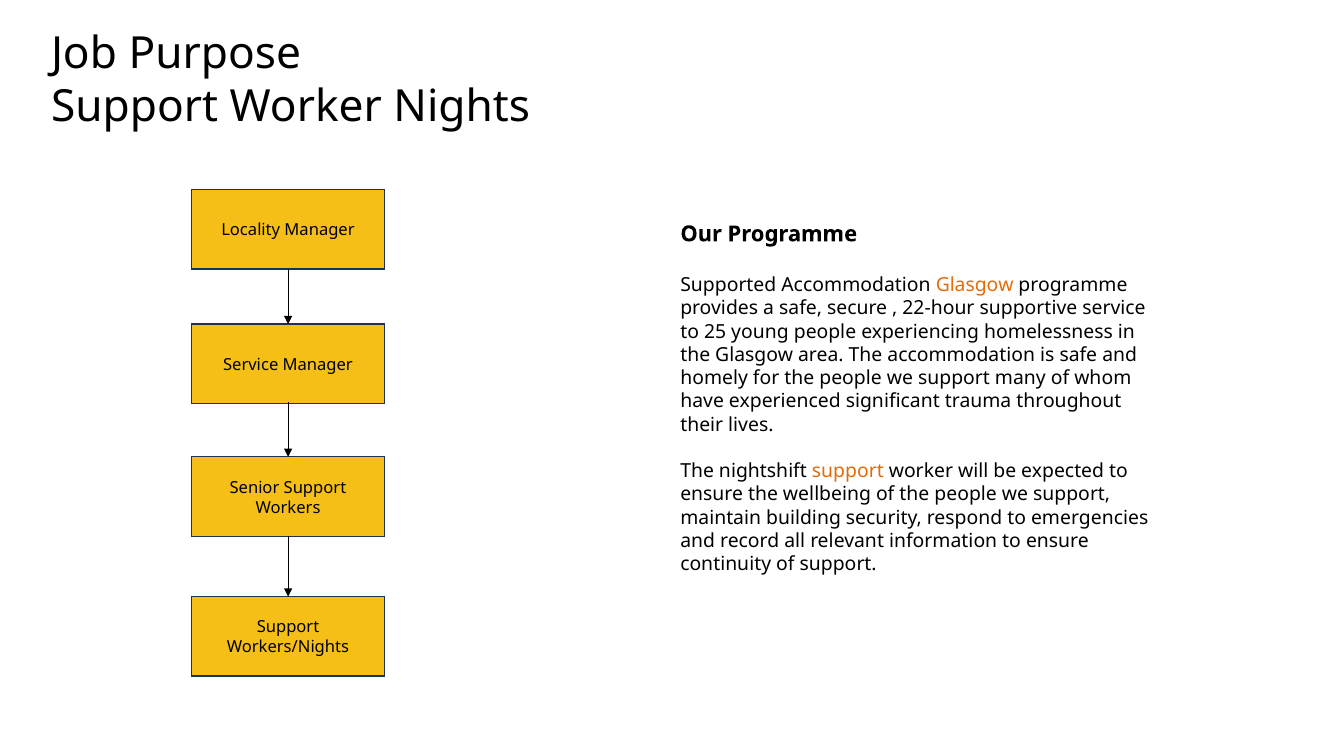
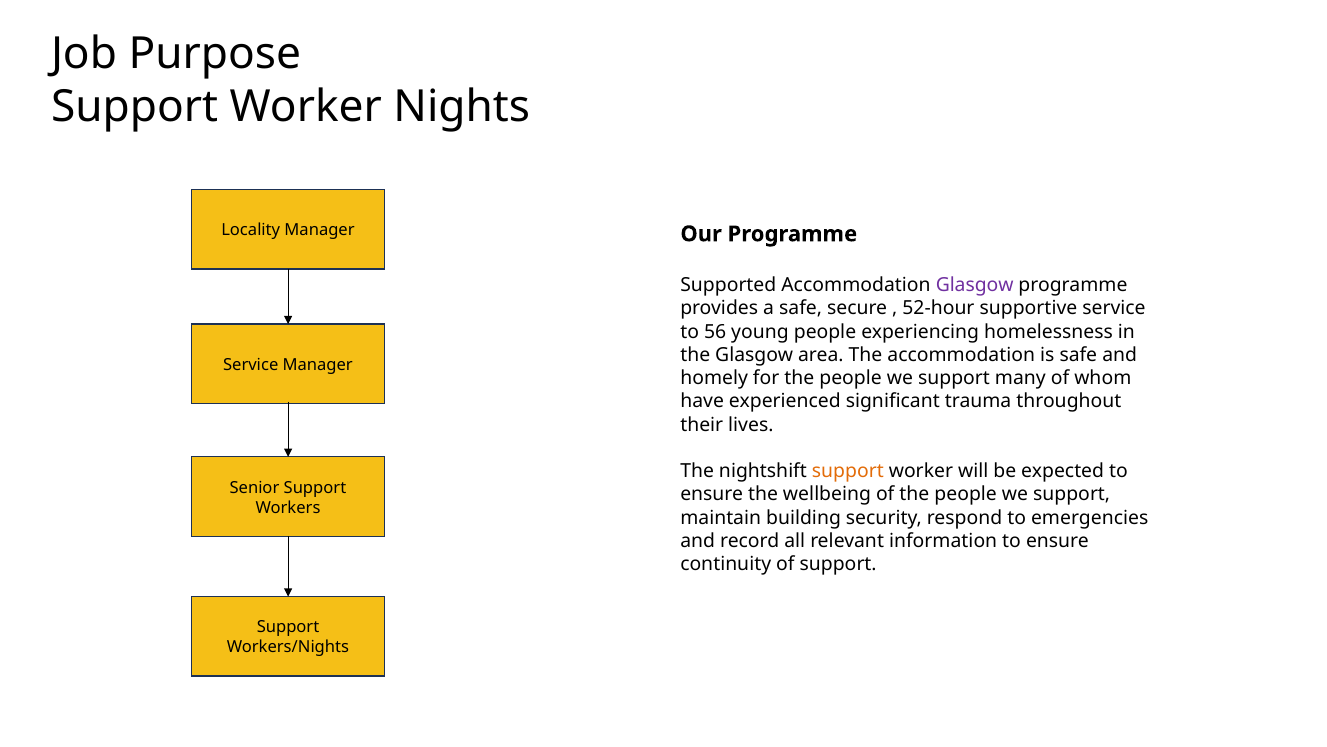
Glasgow colour: orange -> purple (975, 285)
22-hour: 22-hour -> 52-hour (938, 308)
25: 25 -> 56 (715, 332)
